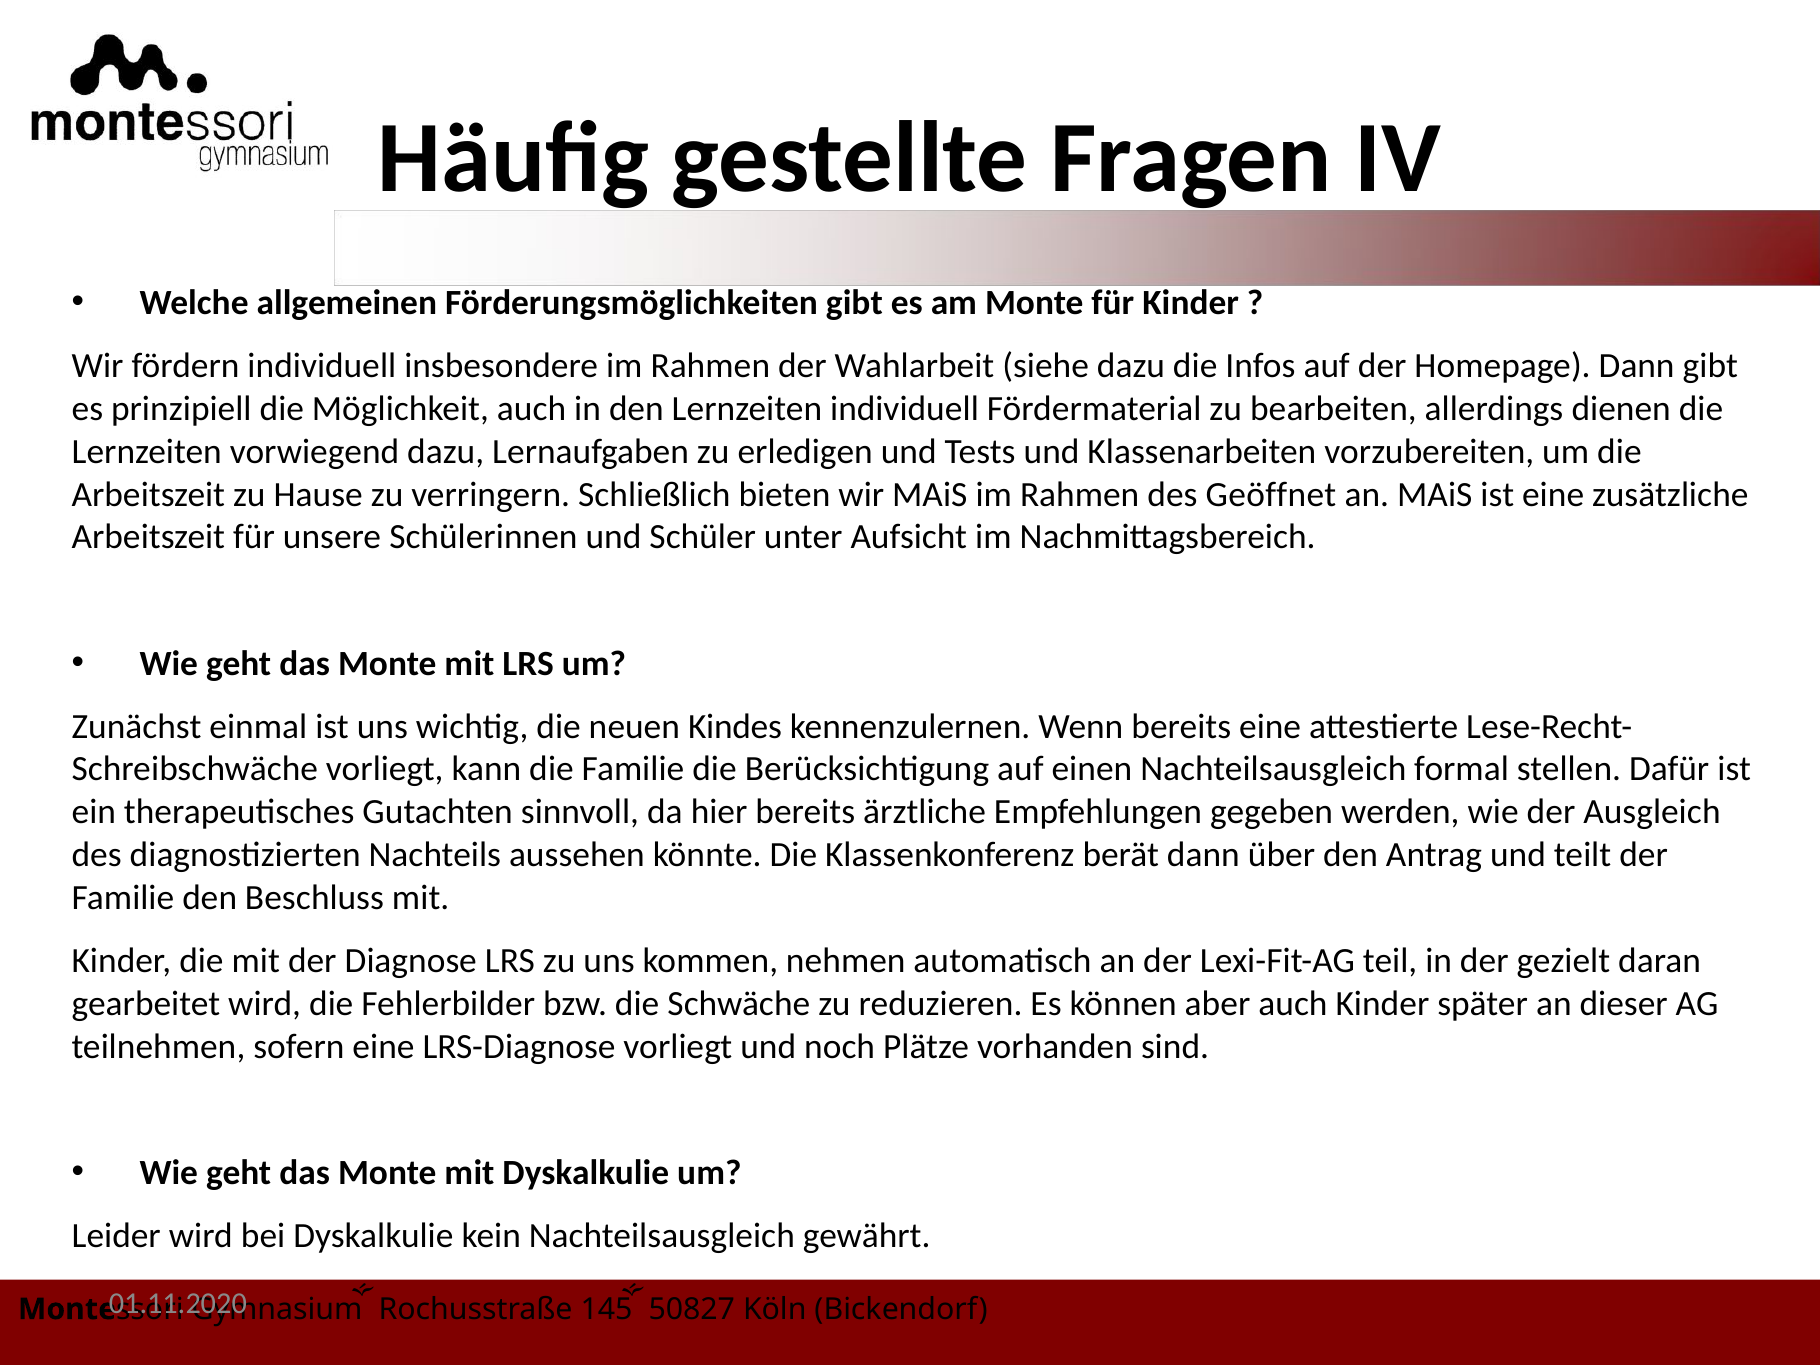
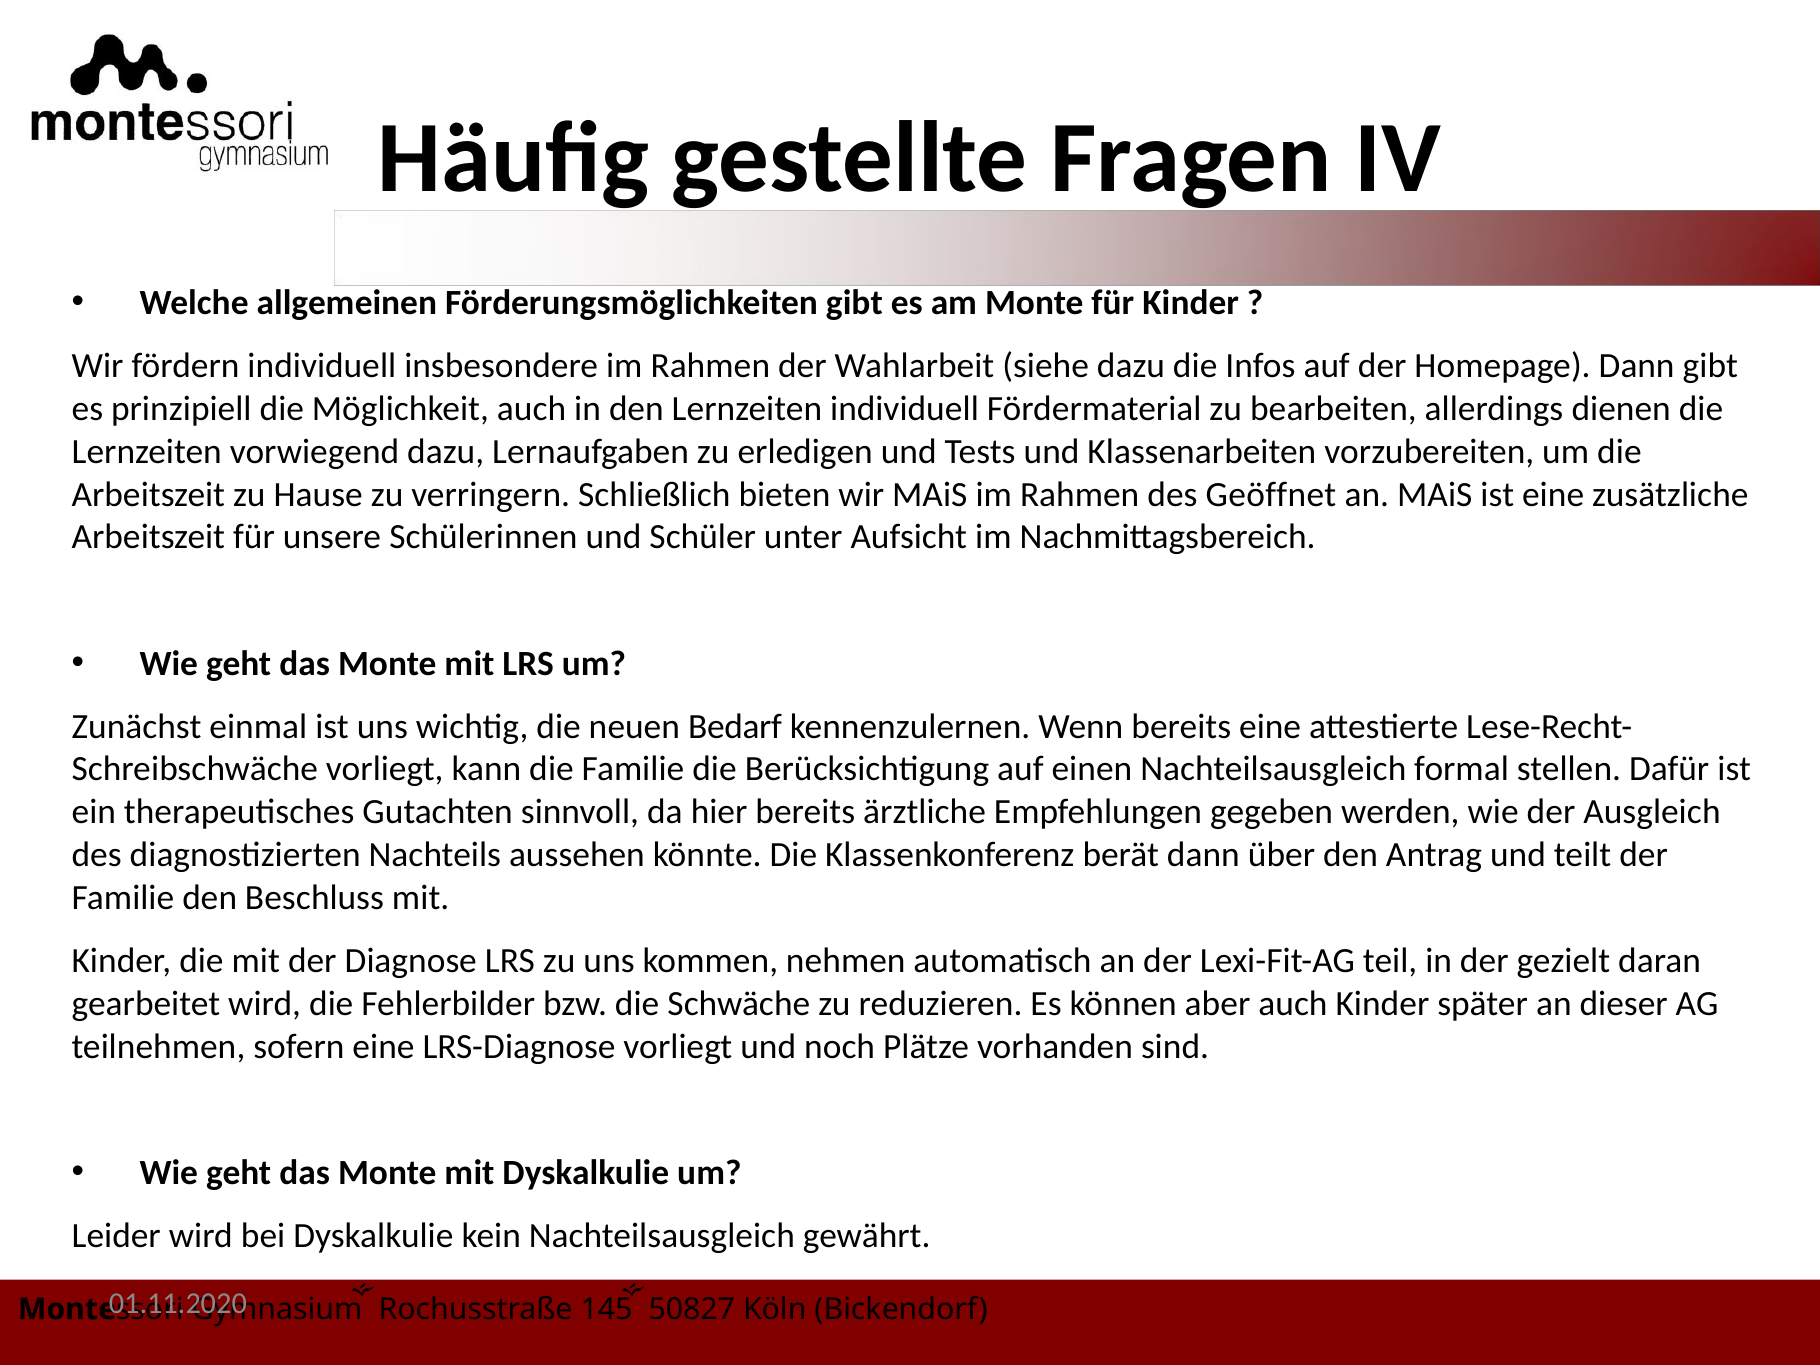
Kindes: Kindes -> Bedarf (735, 726)
